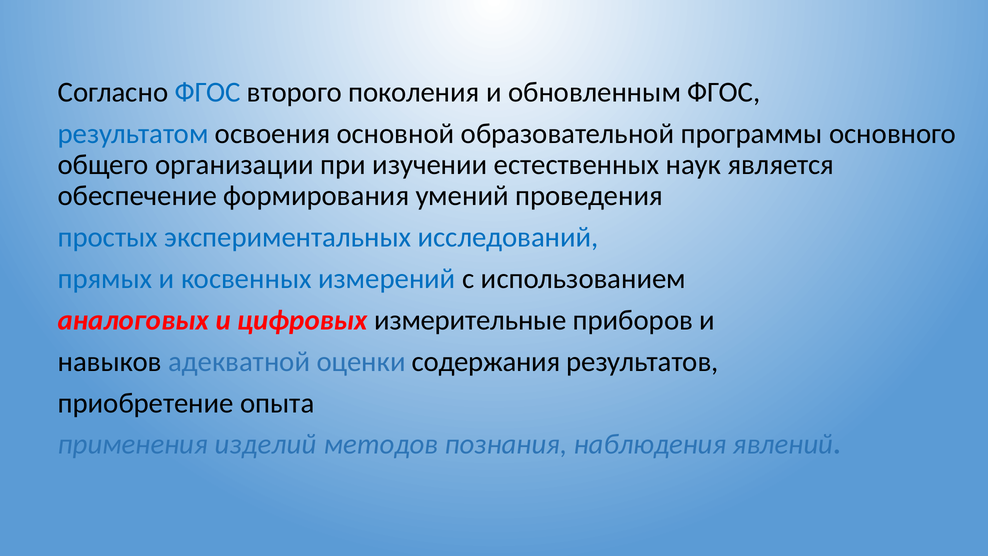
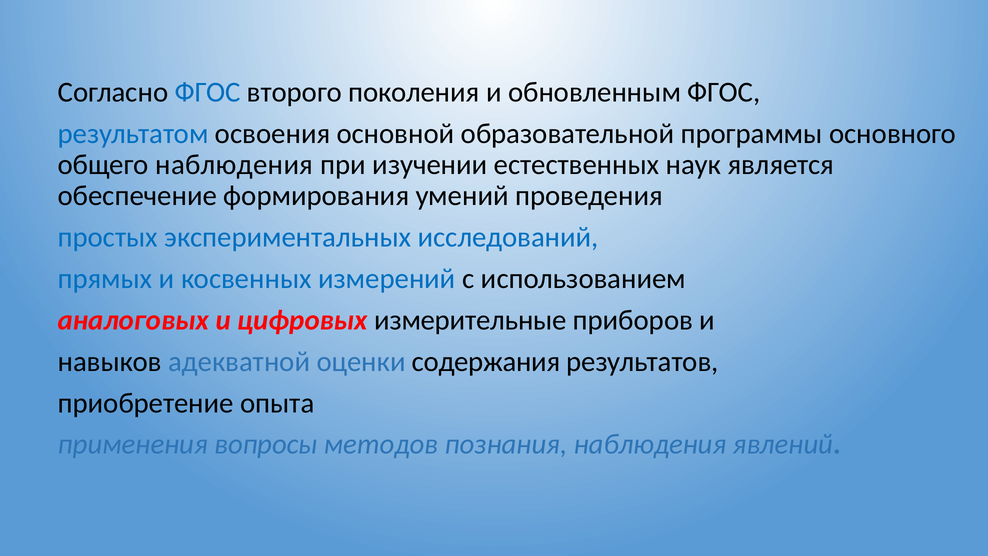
общего организации: организации -> наблюдения (234, 165)
изделий: изделий -> вопросы (266, 444)
